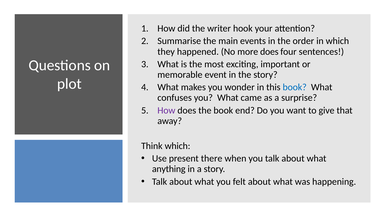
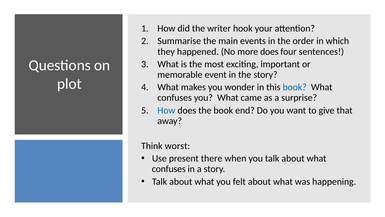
How colour: purple -> blue (166, 110)
Think which: which -> worst (177, 146)
anything: anything -> confuses (169, 169)
